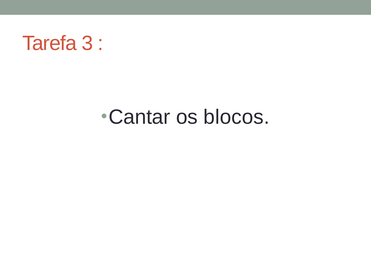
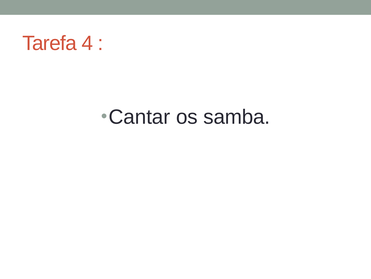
3: 3 -> 4 (87, 43)
blocos: blocos -> samba (237, 117)
